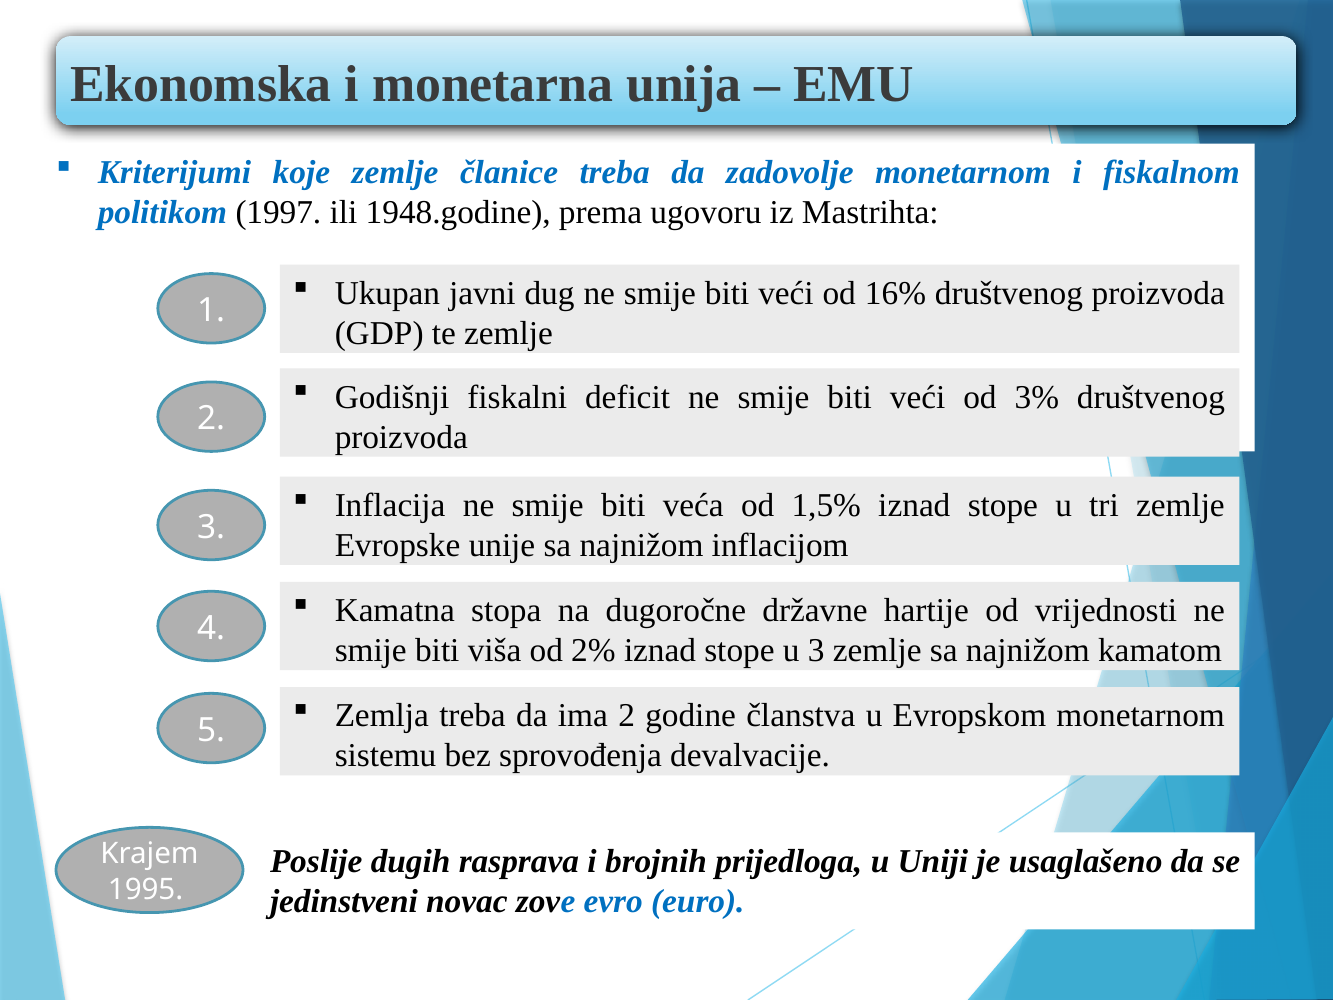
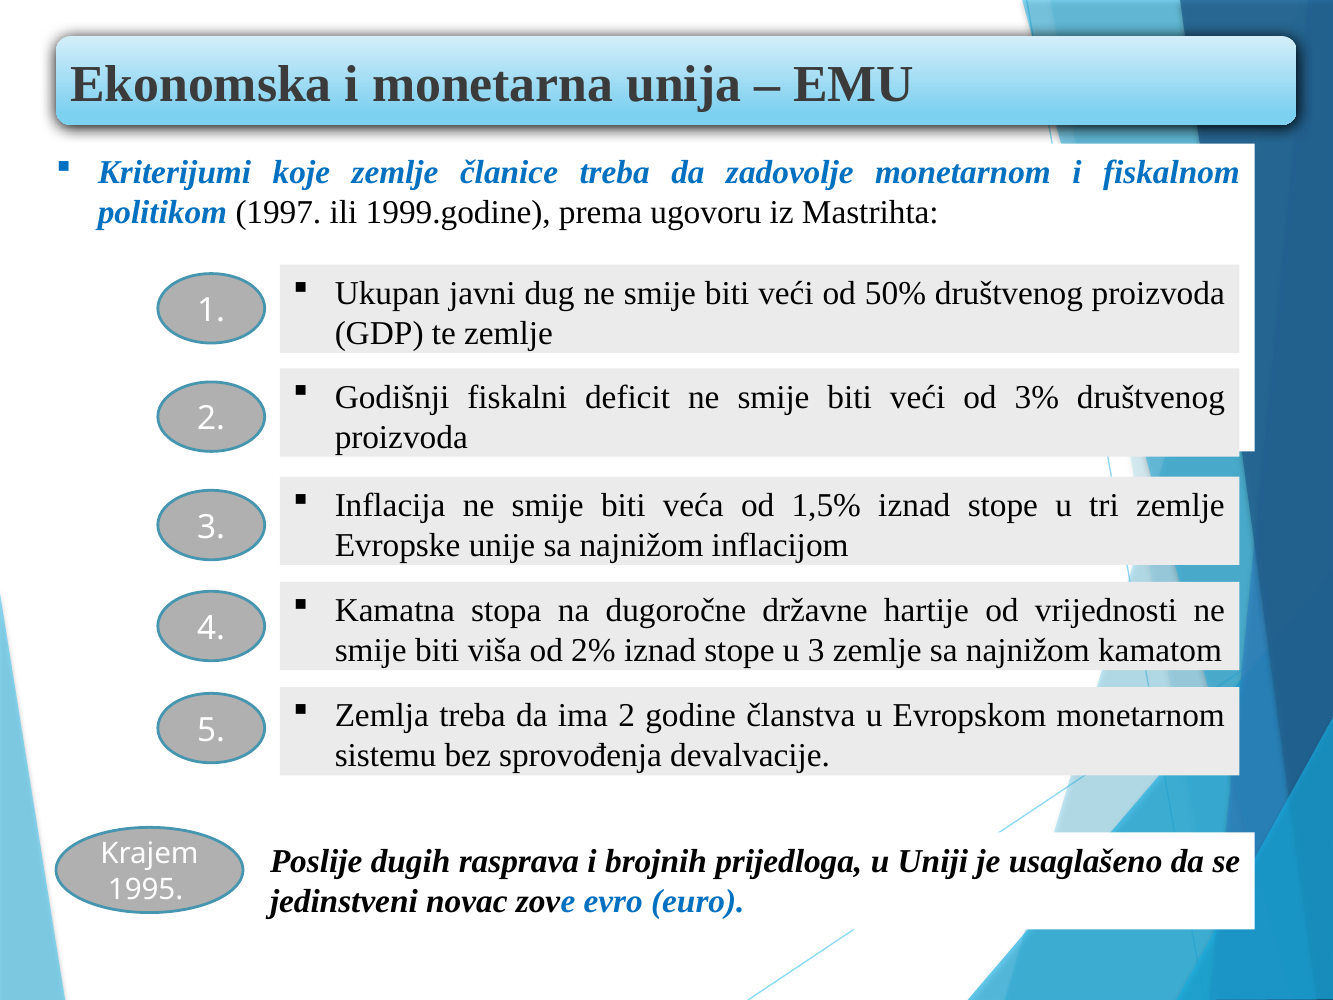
1948.godine: 1948.godine -> 1999.godine (458, 213)
16%: 16% -> 50% (896, 293)
